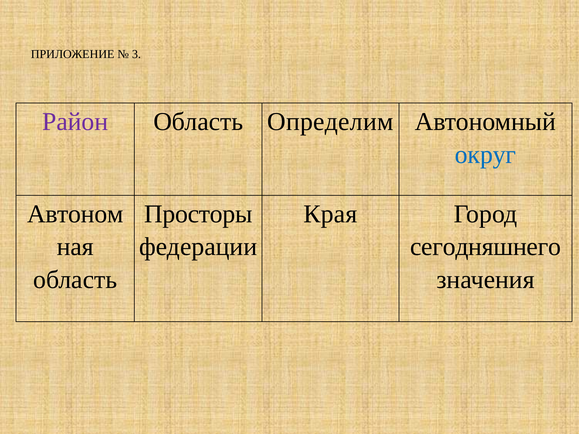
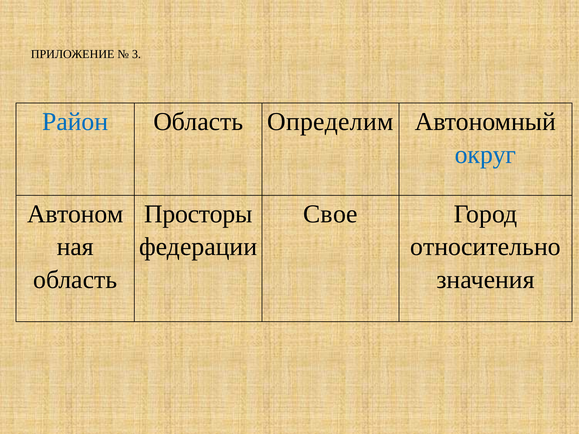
Район colour: purple -> blue (75, 122)
Края: Края -> Свое (330, 214)
сегодняшнего: сегодняшнего -> относительно (485, 247)
